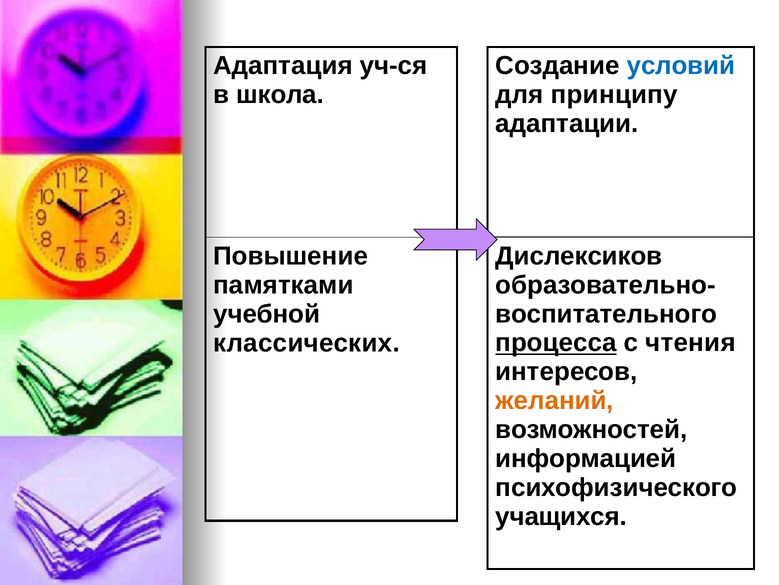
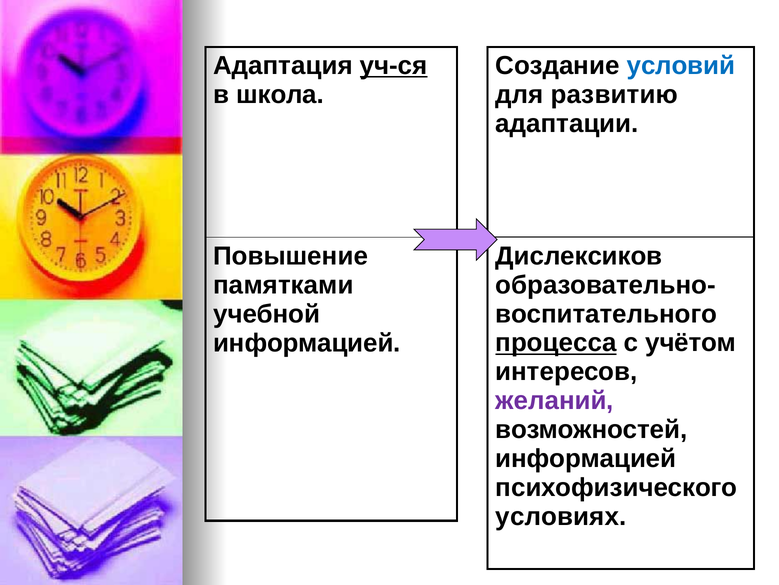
уч-ся underline: none -> present (394, 66)
принципу: принципу -> развитию (614, 95)
чтения: чтения -> учётом (691, 342)
классических: классических -> информацией (307, 343)
желаний colour: orange -> purple (555, 400)
учащихся: учащихся -> условиях (561, 516)
